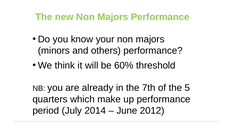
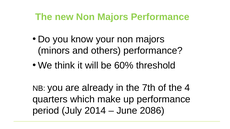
5: 5 -> 4 (187, 88)
2012: 2012 -> 2086 (152, 111)
